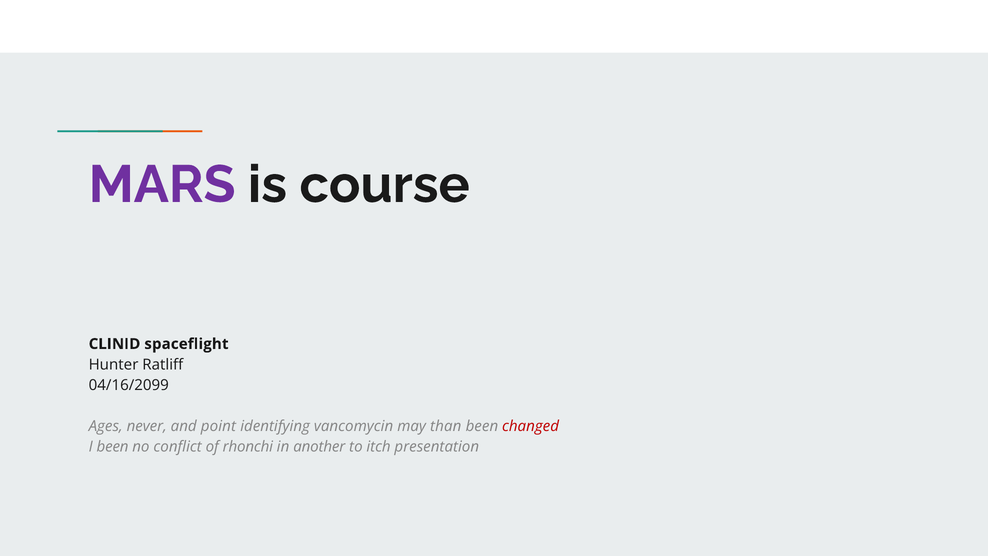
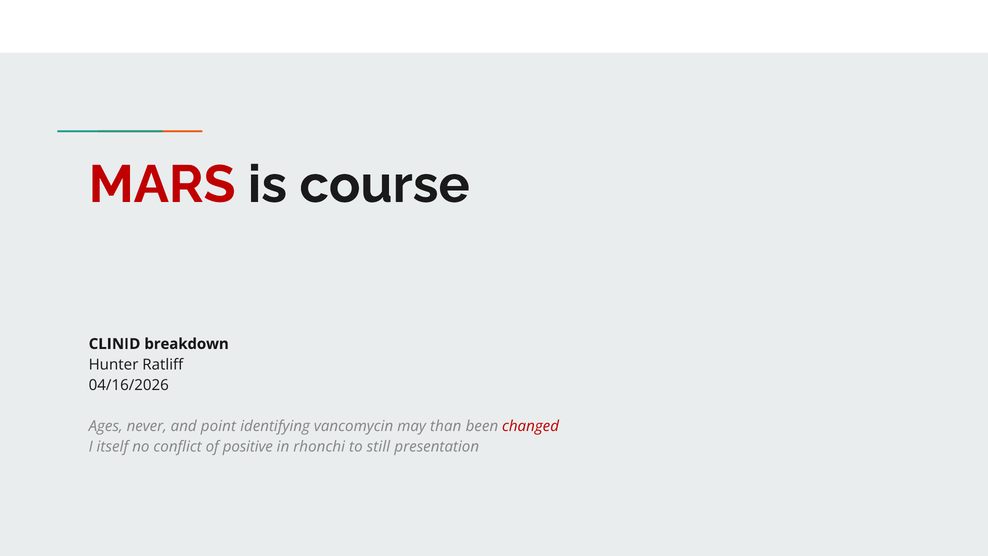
MARS colour: purple -> red (162, 185)
spaceflight: spaceflight -> breakdown (187, 344)
04/16/2099: 04/16/2099 -> 04/16/2026 (129, 385)
I been: been -> itself (112, 447)
rhonchi: rhonchi -> positive (248, 447)
another: another -> rhonchi (319, 447)
itch: itch -> still (378, 447)
